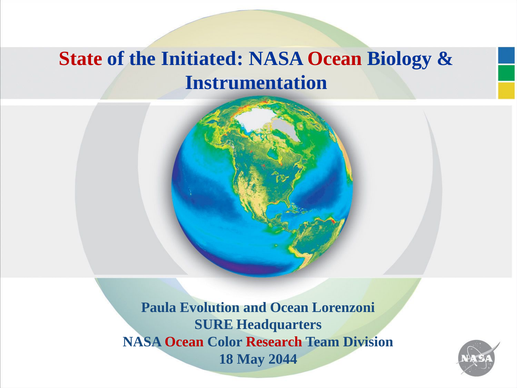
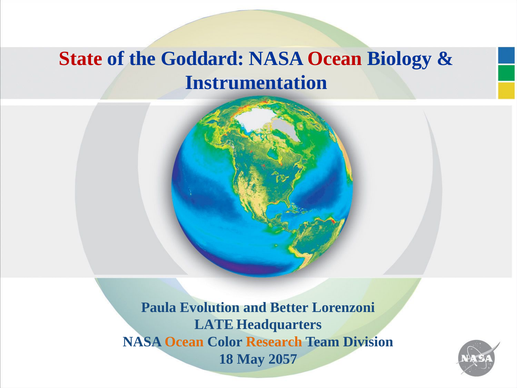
Initiated: Initiated -> Goddard (202, 58)
and Ocean: Ocean -> Better (289, 307)
SURE: SURE -> LATE (214, 324)
Ocean colour: red -> orange (184, 342)
Research colour: red -> orange (274, 342)
2044: 2044 -> 2057 (283, 359)
